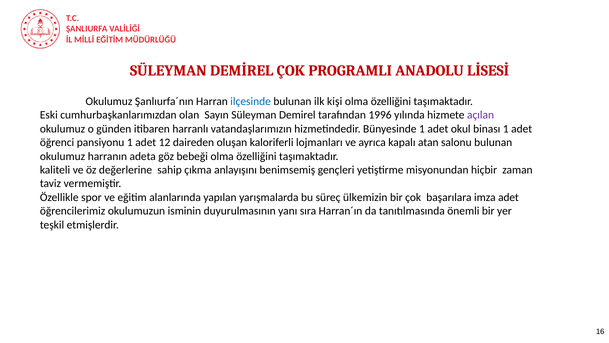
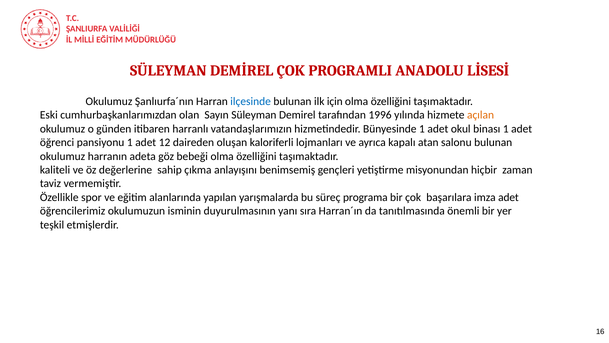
kişi: kişi -> için (335, 101)
açılan colour: purple -> orange (481, 115)
ülkemizin: ülkemizin -> programa (365, 197)
